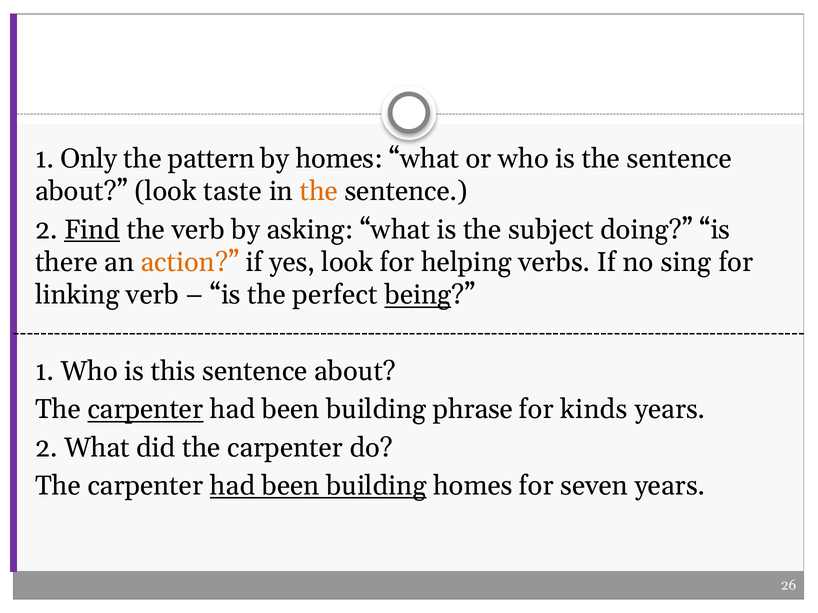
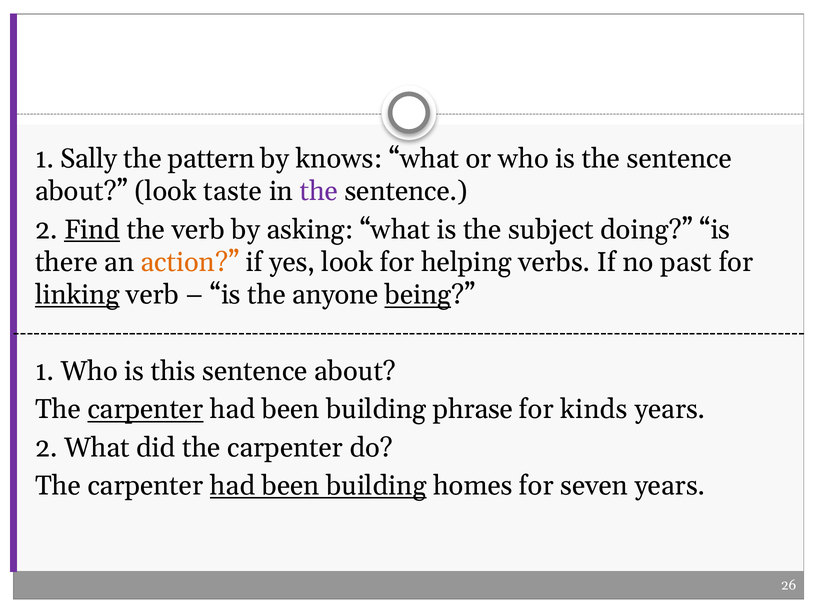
Only: Only -> Sally (89, 159)
by homes: homes -> knows (339, 159)
the colour: orange -> purple (319, 192)
sing: sing -> past (686, 263)
linking underline: none -> present (77, 295)
perfect: perfect -> anyone (335, 295)
